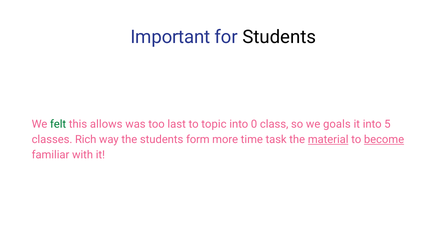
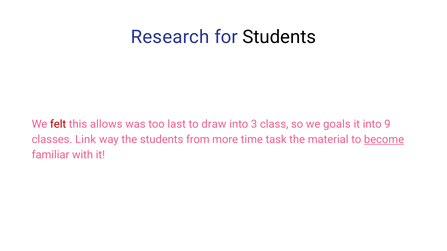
Important: Important -> Research (170, 37)
felt colour: green -> red (58, 124)
topic: topic -> draw (214, 124)
0: 0 -> 3 (254, 124)
5: 5 -> 9 (387, 124)
Rich: Rich -> Link (86, 140)
form: form -> from (198, 140)
material underline: present -> none (328, 140)
